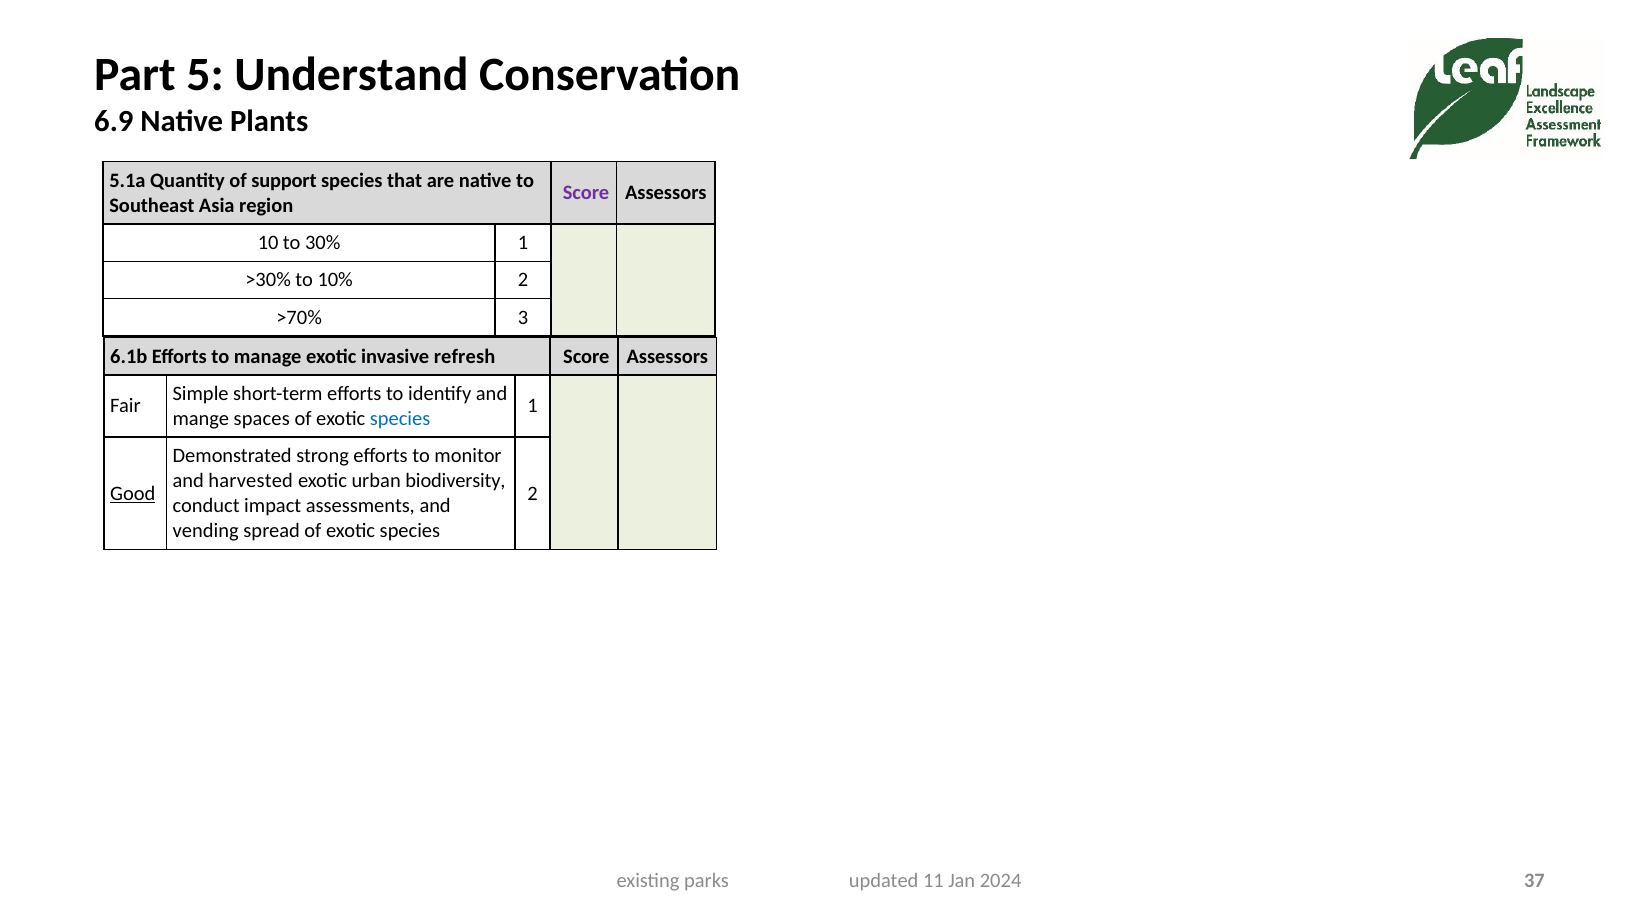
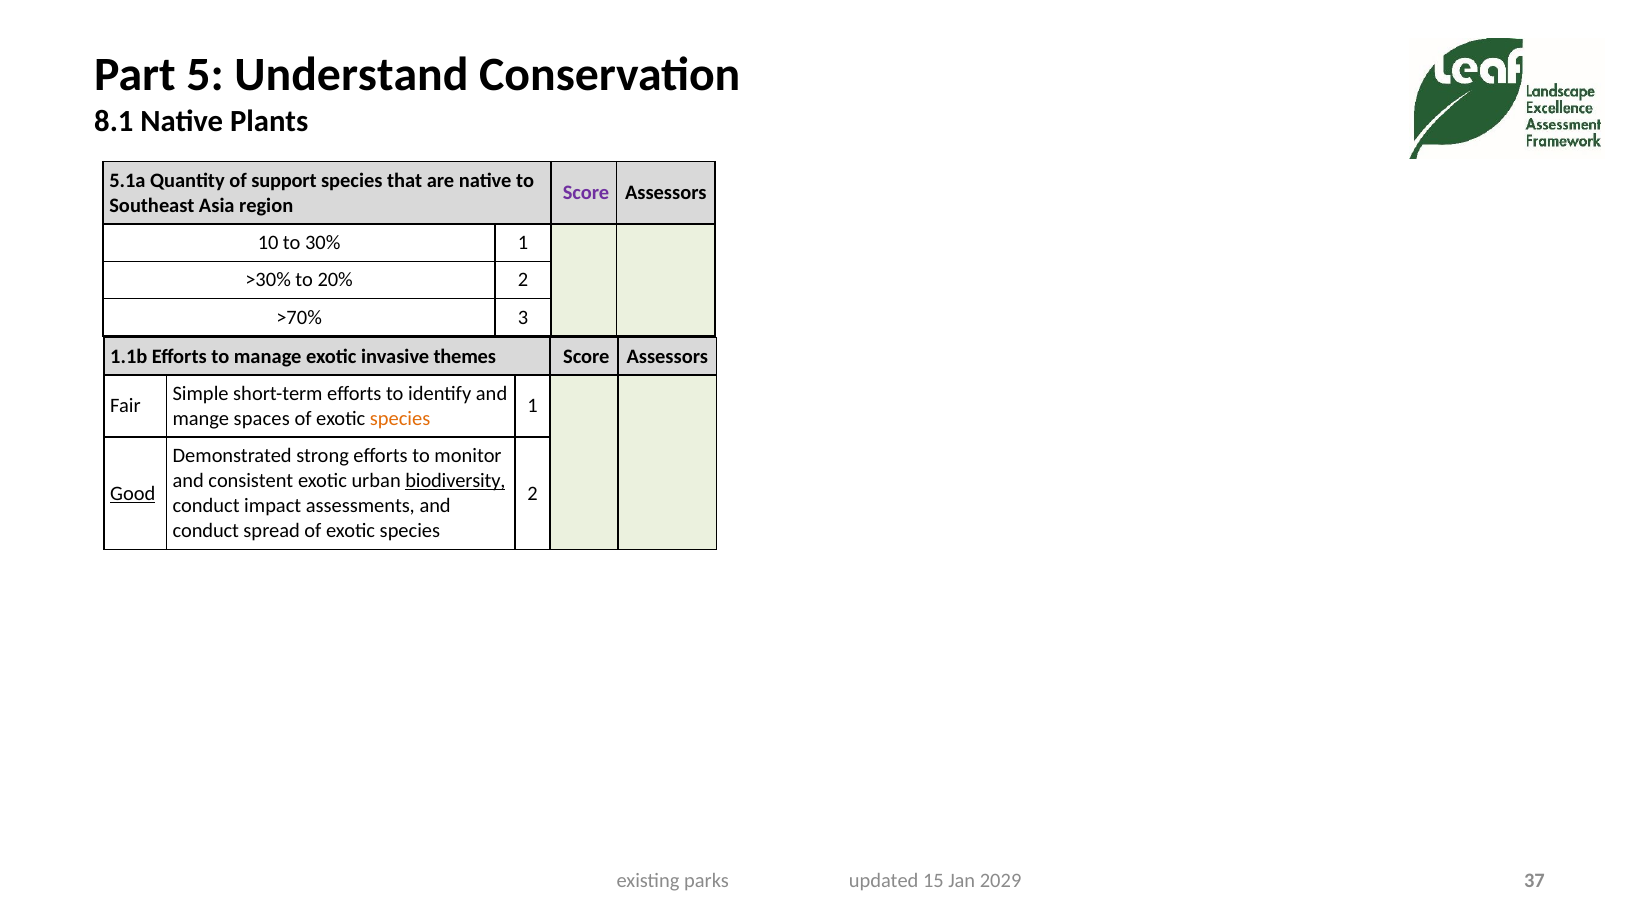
6.9: 6.9 -> 8.1 (114, 121)
10%: 10% -> 20% (335, 280)
6.1b: 6.1b -> 1.1b (129, 356)
refresh: refresh -> themes (465, 356)
species colour: blue -> orange (400, 419)
harvested: harvested -> consistent (251, 481)
biodiversity underline: none -> present (455, 481)
vending: vending -> conduct (206, 531)
11: 11 -> 15 (933, 880)
2024: 2024 -> 2029 (1001, 880)
